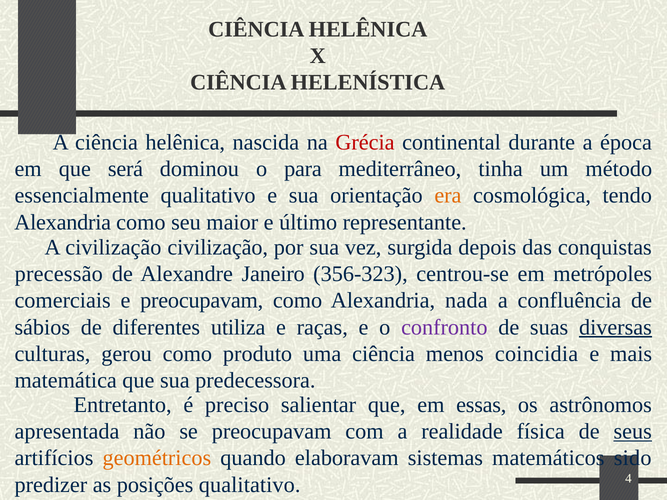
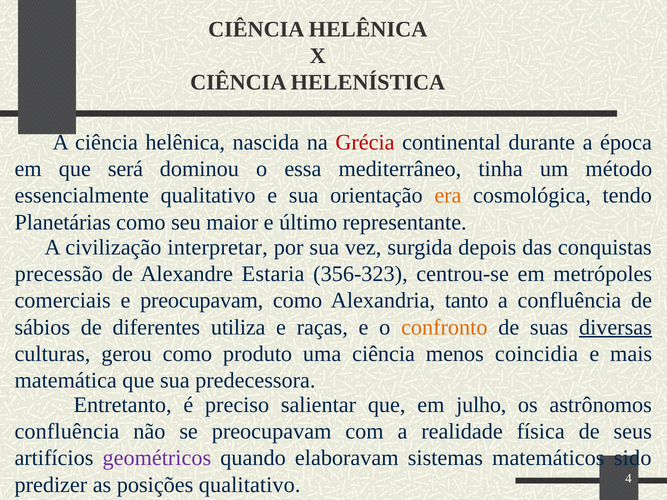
para: para -> essa (303, 169)
Alexandria: Alexandria -> Planetárias (63, 222)
civilização civilização: civilização -> interpretar (218, 247)
Janeiro: Janeiro -> Estaria (273, 274)
nada: nada -> tanto (467, 301)
confronto colour: purple -> orange (444, 327)
essas: essas -> julho (481, 405)
apresentada: apresentada -> confluência (67, 432)
seus underline: present -> none (633, 432)
geométricos colour: orange -> purple (157, 458)
